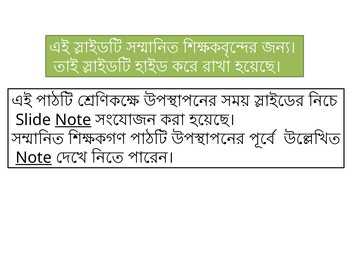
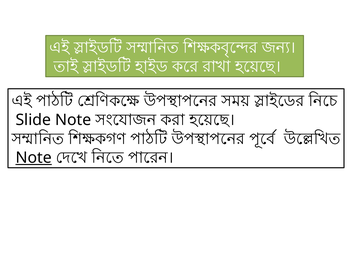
Note underline: present -> none (73, 120)
